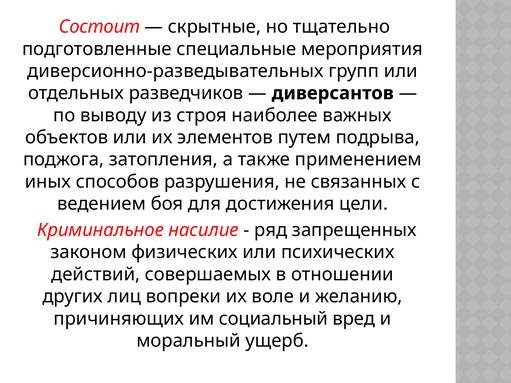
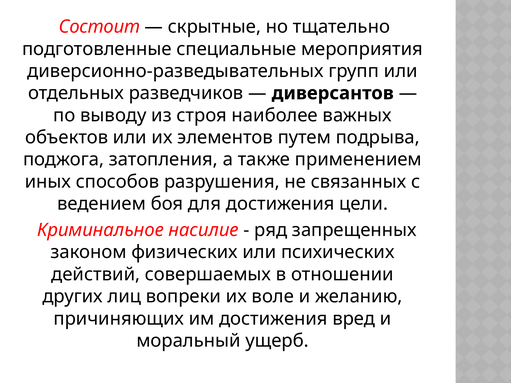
им социальный: социальный -> достижения (273, 319)
